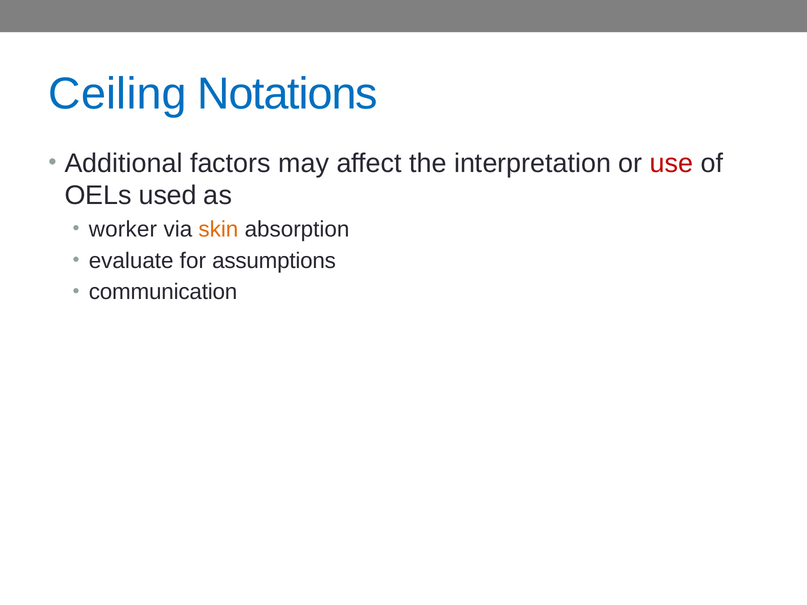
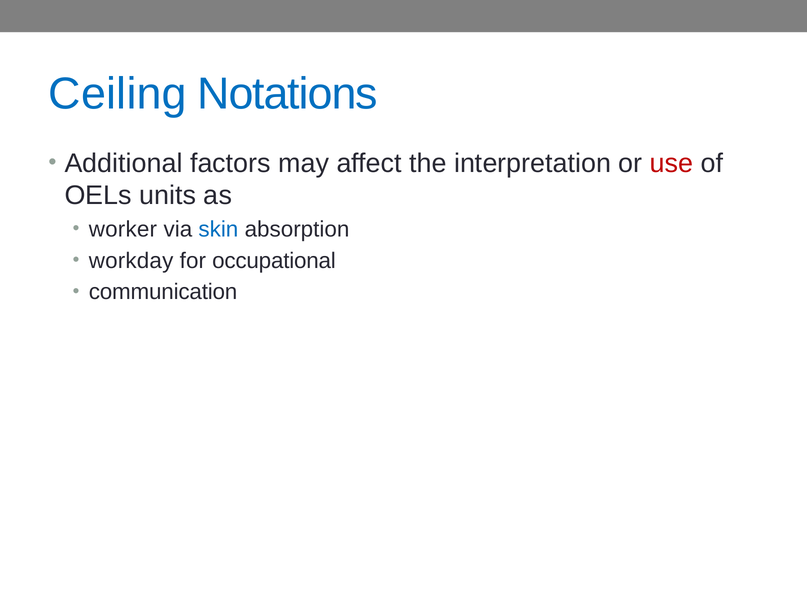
used: used -> units (168, 196)
skin colour: orange -> blue (218, 229)
evaluate: evaluate -> workday (131, 261)
assumptions: assumptions -> occupational (274, 261)
